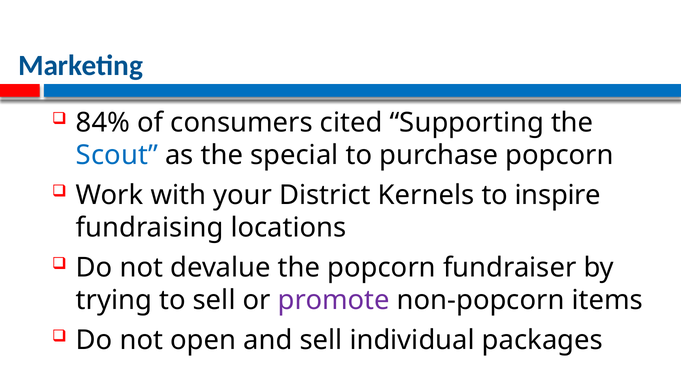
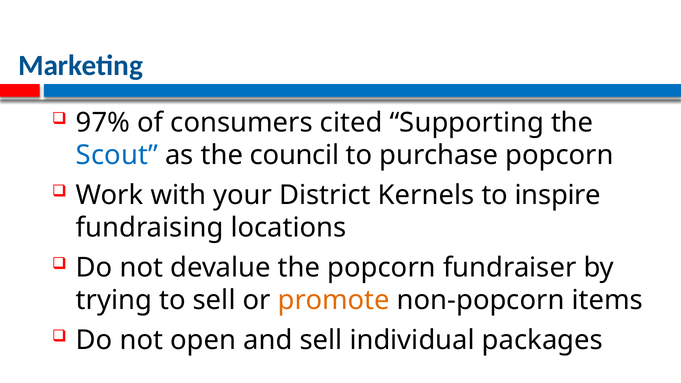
84%: 84% -> 97% (103, 122)
special: special -> council (295, 155)
promote colour: purple -> orange (334, 300)
